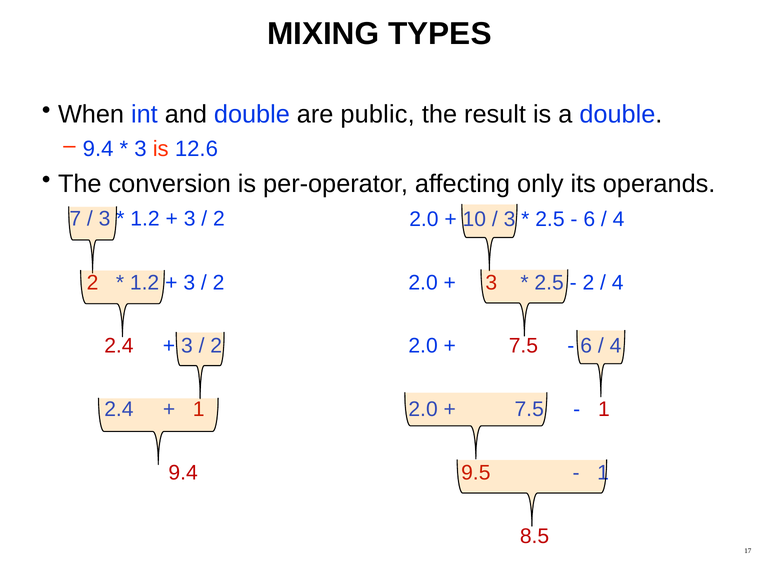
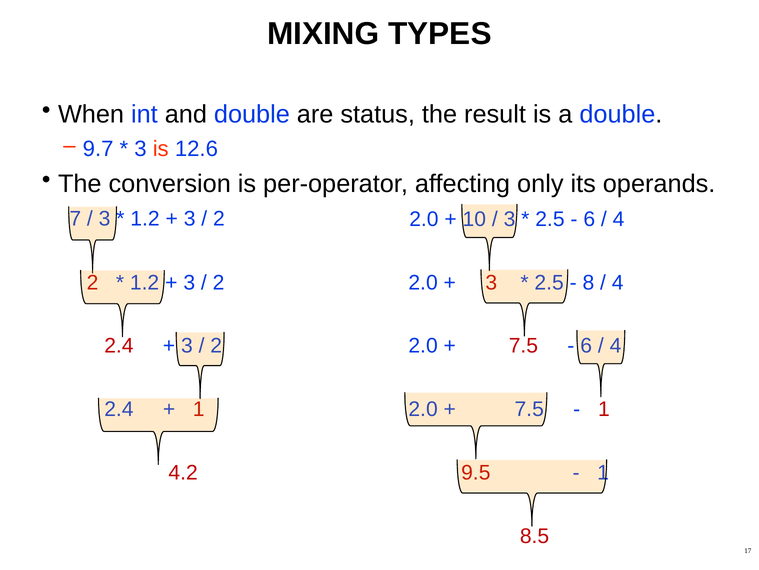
public: public -> status (378, 114)
9.4: 9.4 -> 9.7 (98, 149)
2: 2 -> 8 (588, 282)
9.4: 9.4 -> 4.2 (183, 472)
